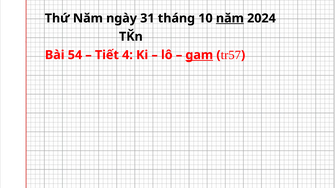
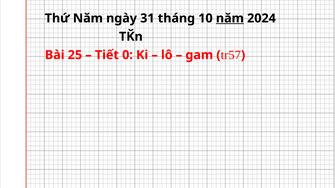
54: 54 -> 25 (75, 55)
4: 4 -> 0 (127, 55)
gam underline: present -> none (199, 55)
